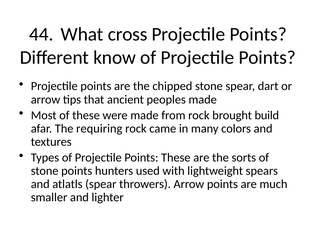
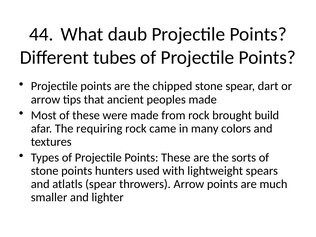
cross: cross -> daub (128, 34)
know: know -> tubes (115, 57)
